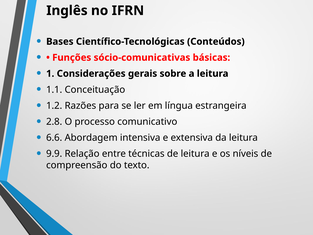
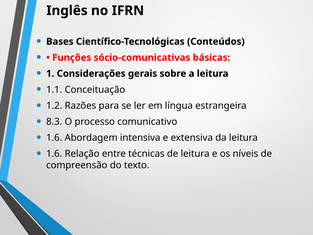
2.8: 2.8 -> 8.3 (54, 122)
6.6: 6.6 -> 1.6 (54, 137)
9.9: 9.9 -> 1.6 (54, 153)
